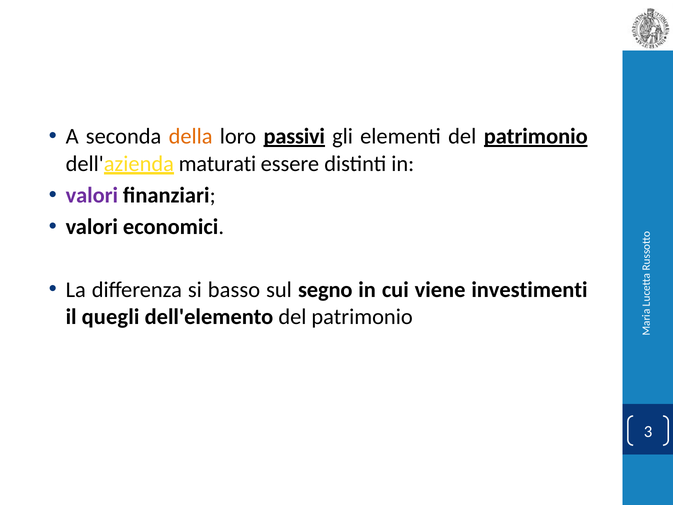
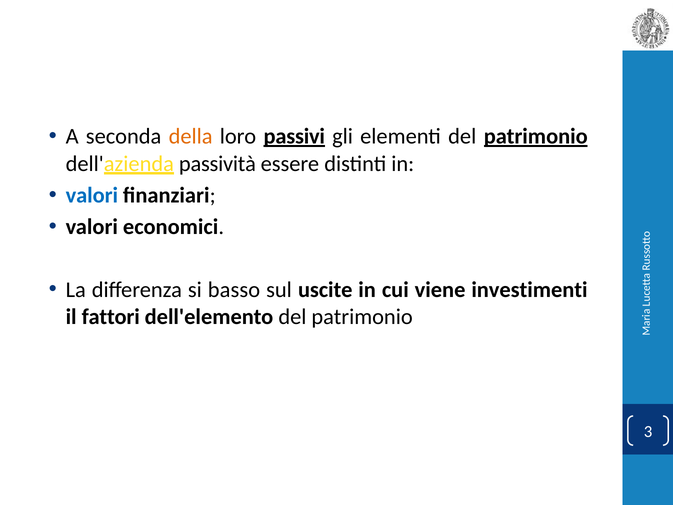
maturati: maturati -> passività (217, 164)
valori colour: purple -> blue (92, 195)
segno: segno -> uscite (325, 290)
quegli: quegli -> fattori (111, 317)
